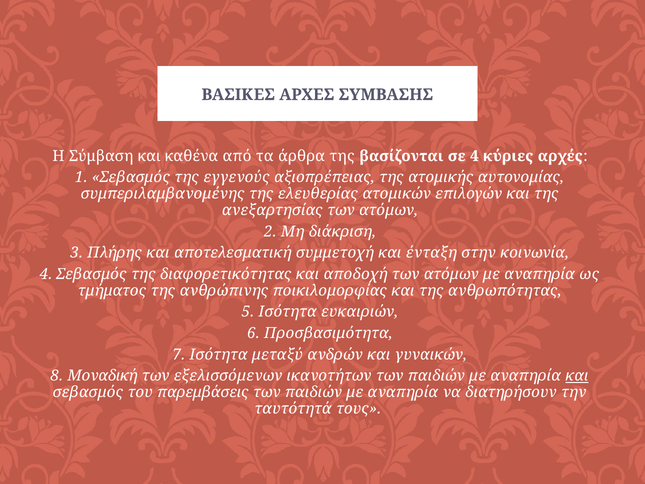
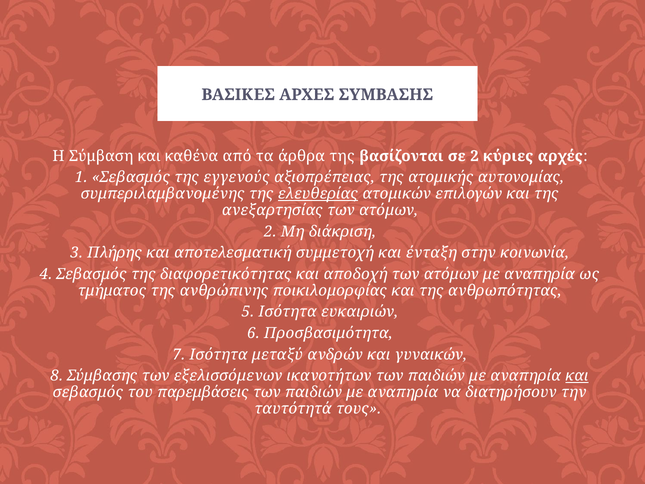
σε 4: 4 -> 2 (474, 156)
ελευθερίας underline: none -> present (318, 194)
Μοναδική: Μοναδική -> Σύμβασης (102, 376)
